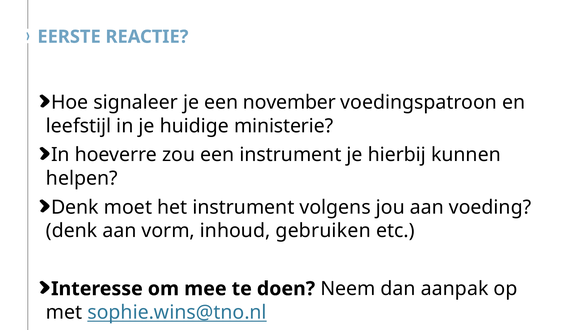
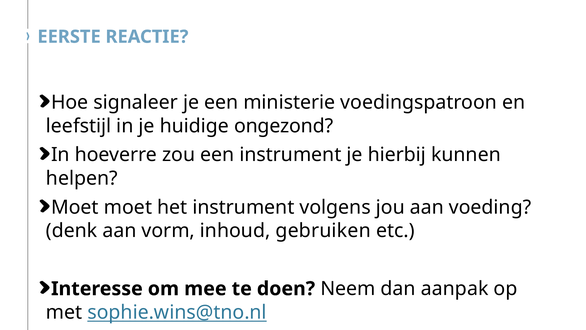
november: november -> ministerie (289, 102)
ministerie: ministerie -> ongezond (284, 126)
Denk: Denk -> Moet (75, 207)
